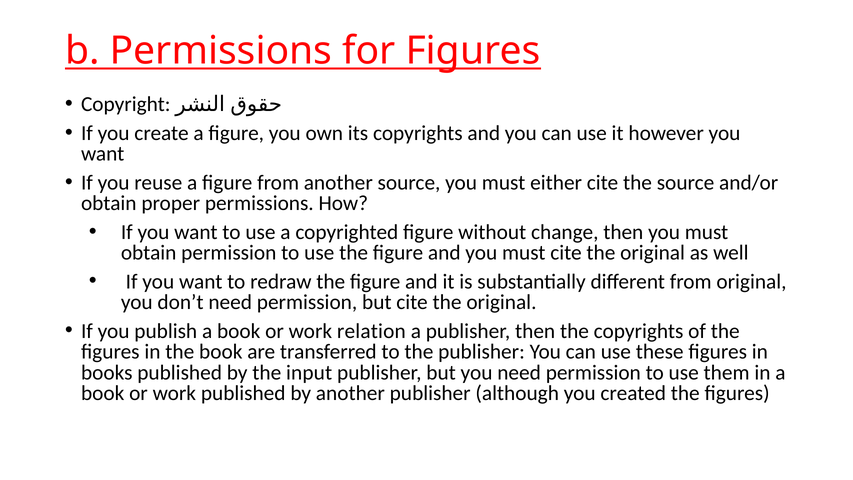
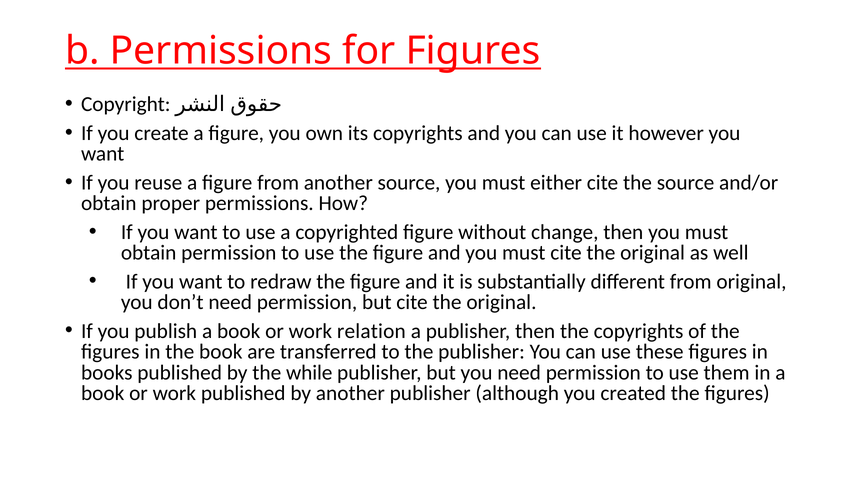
input: input -> while (309, 372)
